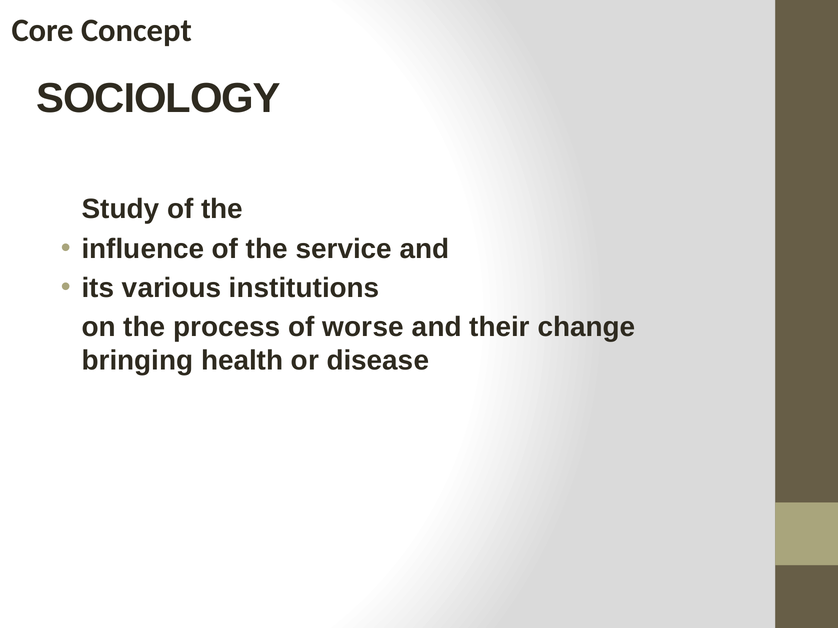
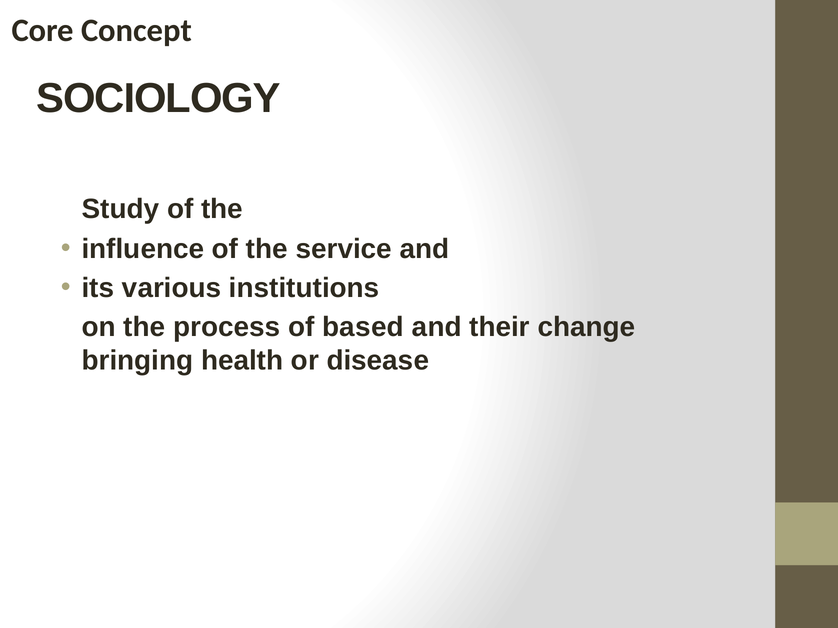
worse: worse -> based (363, 327)
